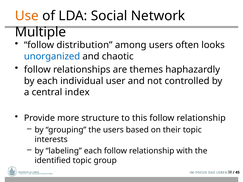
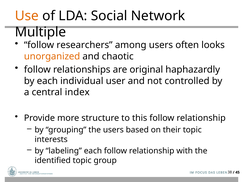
distribution: distribution -> researchers (85, 45)
unorganized colour: blue -> orange (52, 56)
themes: themes -> original (146, 70)
